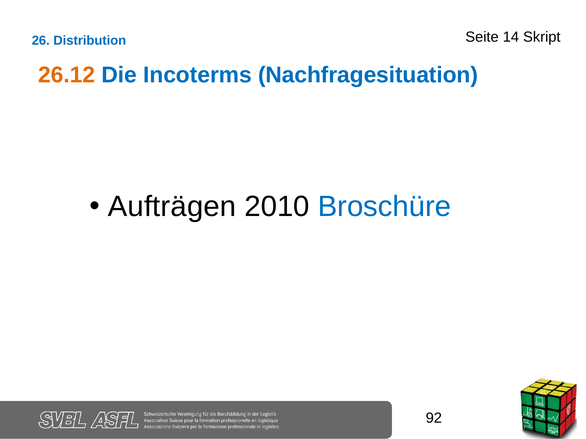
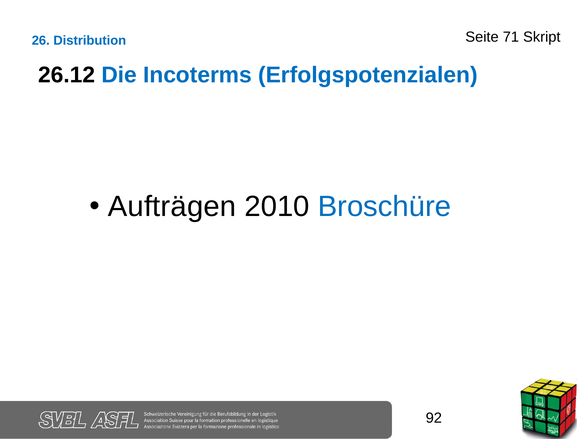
14: 14 -> 71 (511, 37)
26.12 colour: orange -> black (67, 75)
Nachfragesituation: Nachfragesituation -> Erfolgspotenzialen (368, 75)
